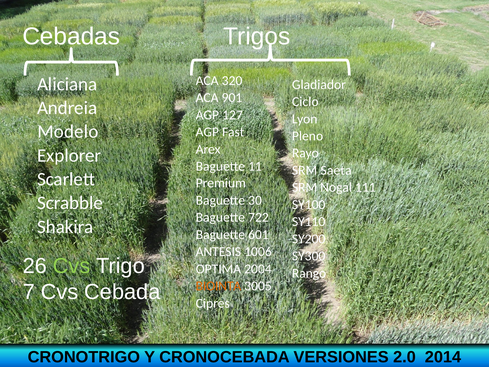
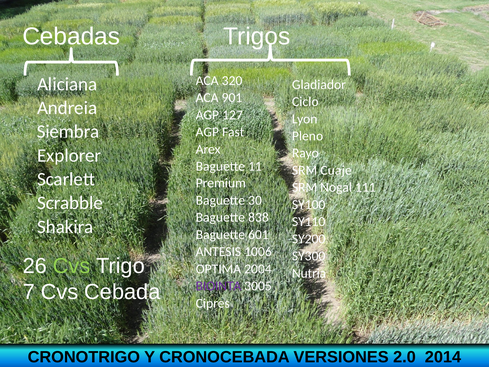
Modelo: Modelo -> Siembra (68, 132)
Saeta: Saeta -> Cuaje (336, 170)
722: 722 -> 838 (258, 217)
Rango: Rango -> Nutria (309, 273)
BIOINTA colour: orange -> purple (218, 286)
